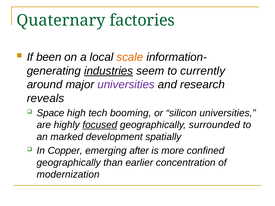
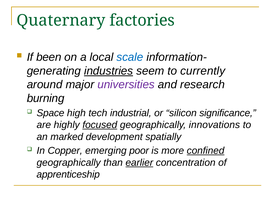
scale colour: orange -> blue (130, 57)
reveals: reveals -> burning (46, 98)
booming: booming -> industrial (131, 113)
silicon universities: universities -> significance (228, 113)
surrounded: surrounded -> innovations (214, 125)
after: after -> poor (139, 151)
confined underline: none -> present (206, 151)
earlier underline: none -> present (139, 163)
modernization: modernization -> apprenticeship (68, 175)
